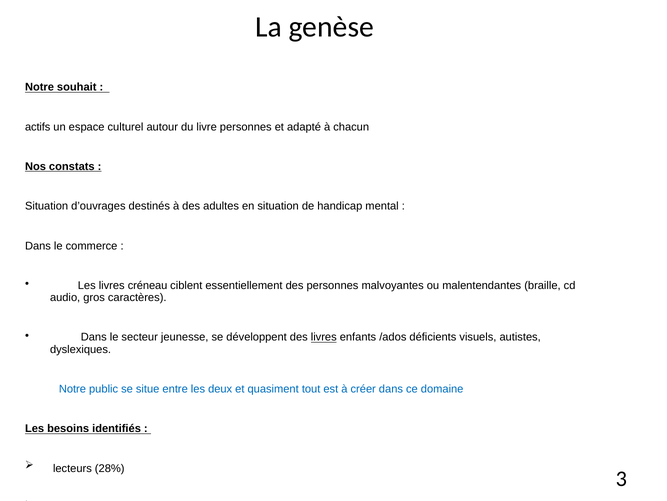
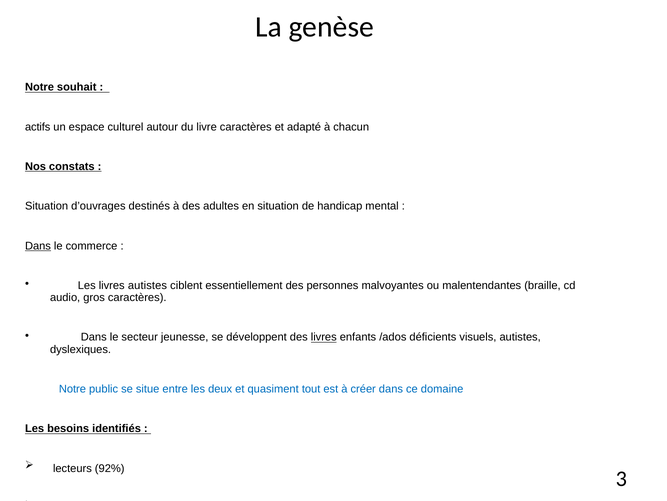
livre personnes: personnes -> caractères (246, 127)
Dans underline: none -> present (38, 246)
livres créneau: créneau -> autistes (147, 285)
28%: 28% -> 92% (110, 468)
